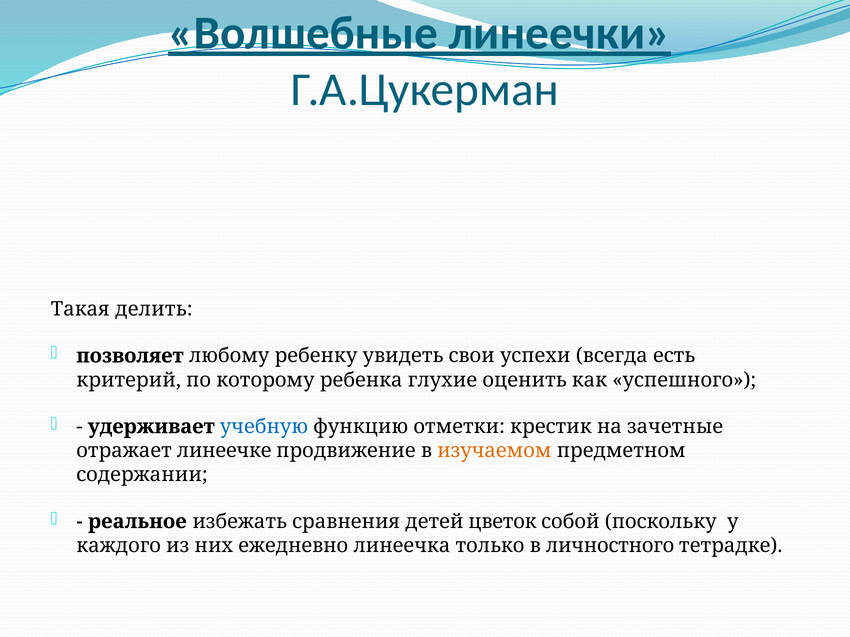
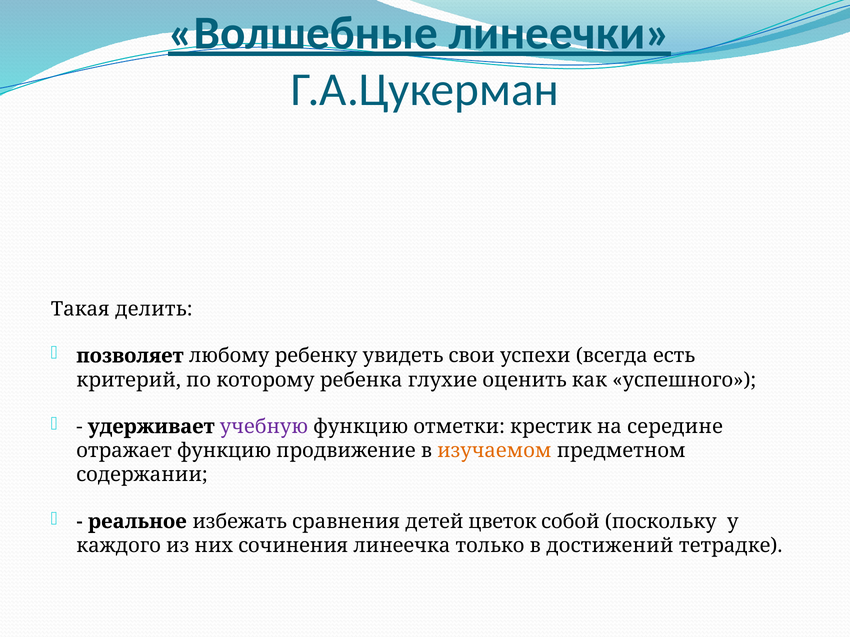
учебную colour: blue -> purple (264, 427)
зачетные: зачетные -> середине (675, 427)
отражает линеечке: линеечке -> функцию (224, 451)
ежедневно: ежедневно -> сочинения (293, 546)
личностного: личностного -> достижений (610, 546)
